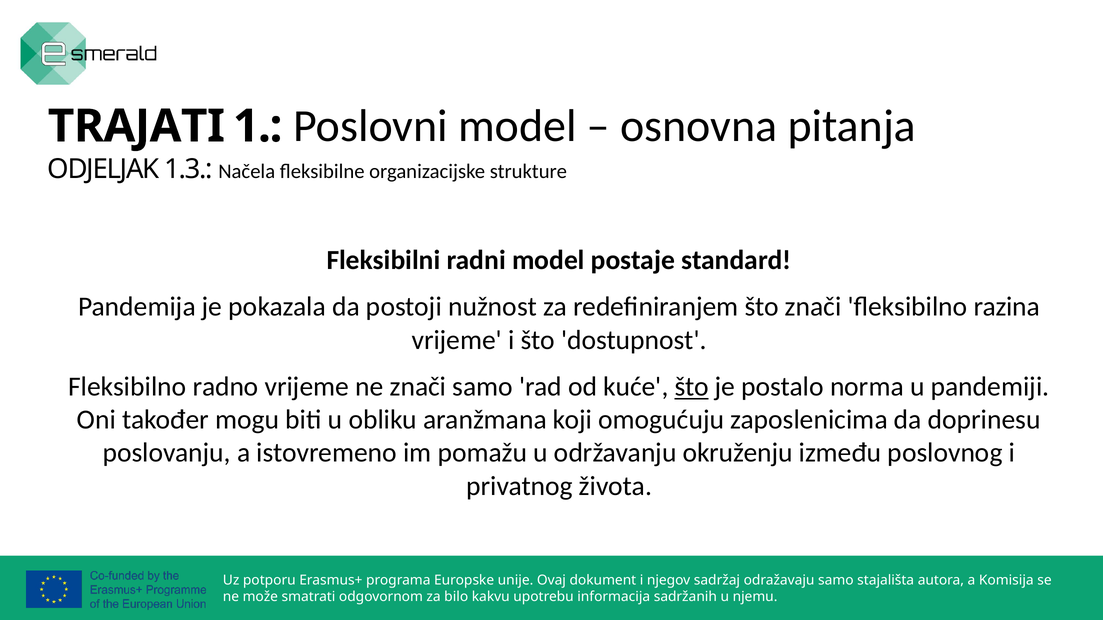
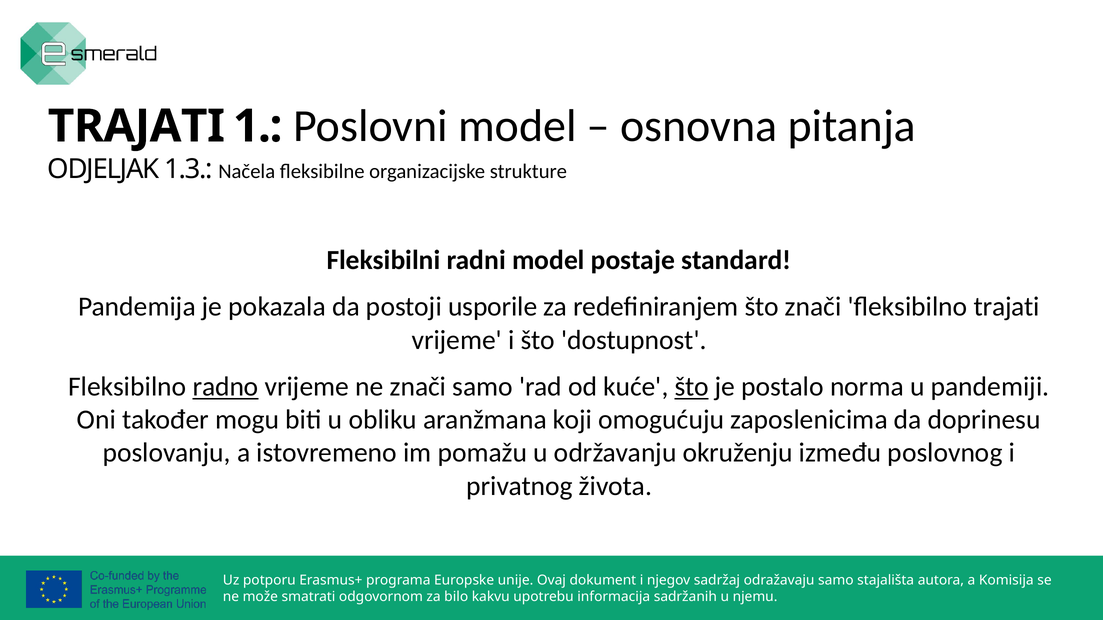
nužnost: nužnost -> usporile (493, 307)
fleksibilno razina: razina -> trajati (1007, 307)
radno underline: none -> present (226, 387)
